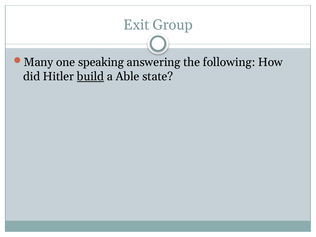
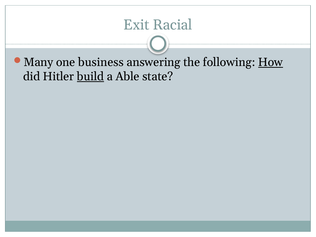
Group: Group -> Racial (173, 25)
speaking: speaking -> business (101, 62)
How underline: none -> present (271, 62)
